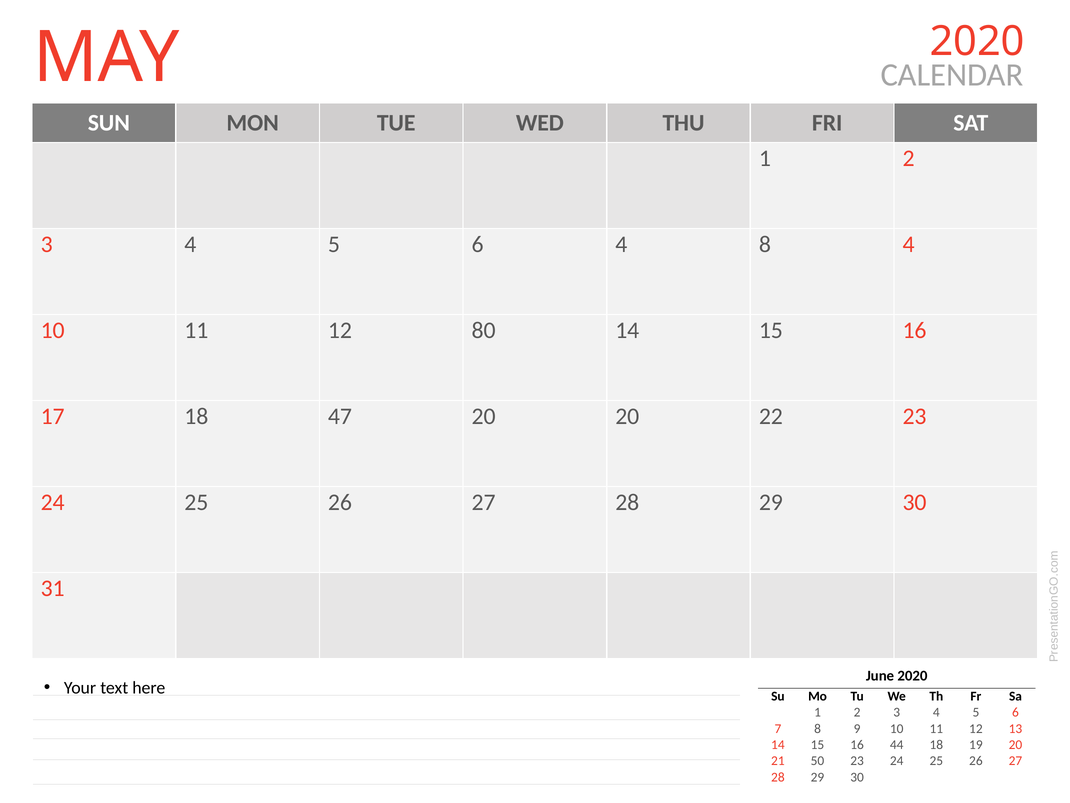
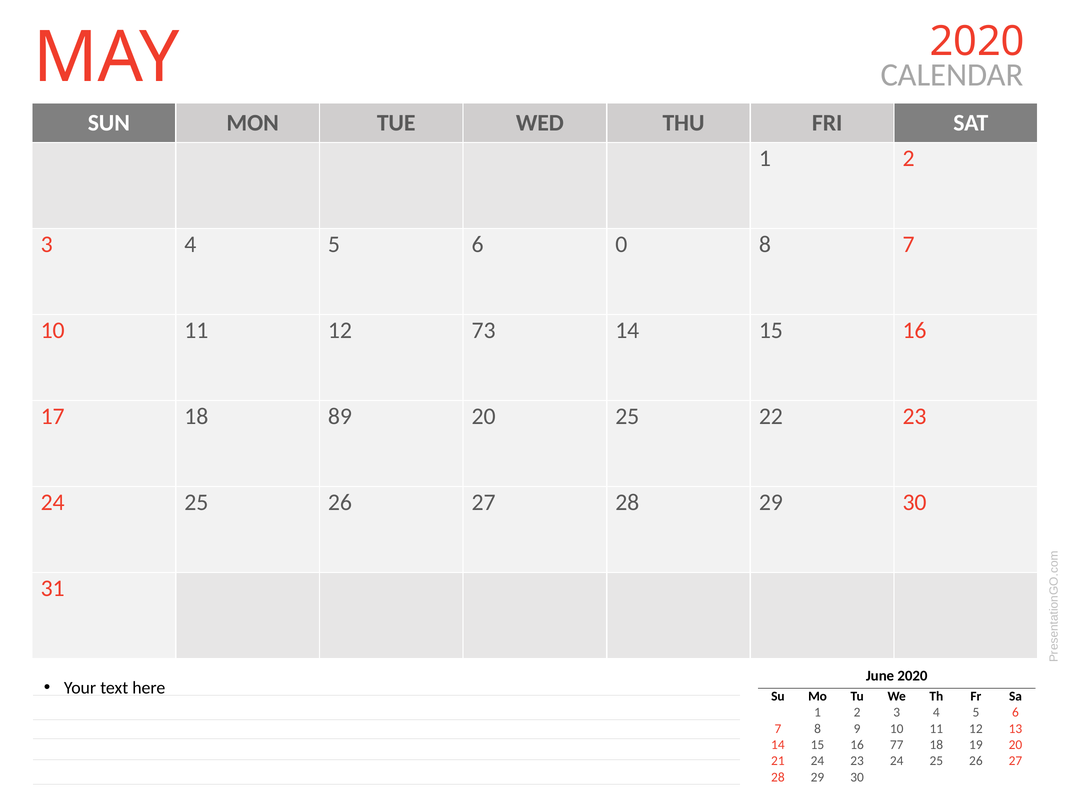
6 4: 4 -> 0 (621, 244)
8 4: 4 -> 7 (909, 244)
80: 80 -> 73 (484, 330)
47: 47 -> 89 (340, 416)
20 20: 20 -> 25 (627, 416)
44: 44 -> 77 (897, 744)
21 50: 50 -> 24 (817, 760)
